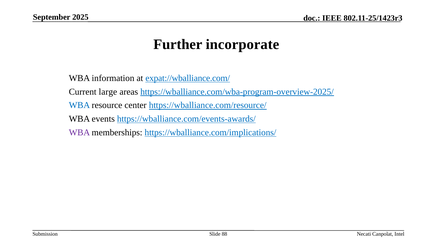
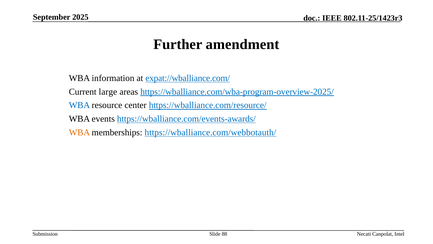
incorporate: incorporate -> amendment (242, 44)
WBA colour: purple -> orange (79, 132)
https://wballiance.com/implications/: https://wballiance.com/implications/ -> https://wballiance.com/webbotauth/ (210, 132)
